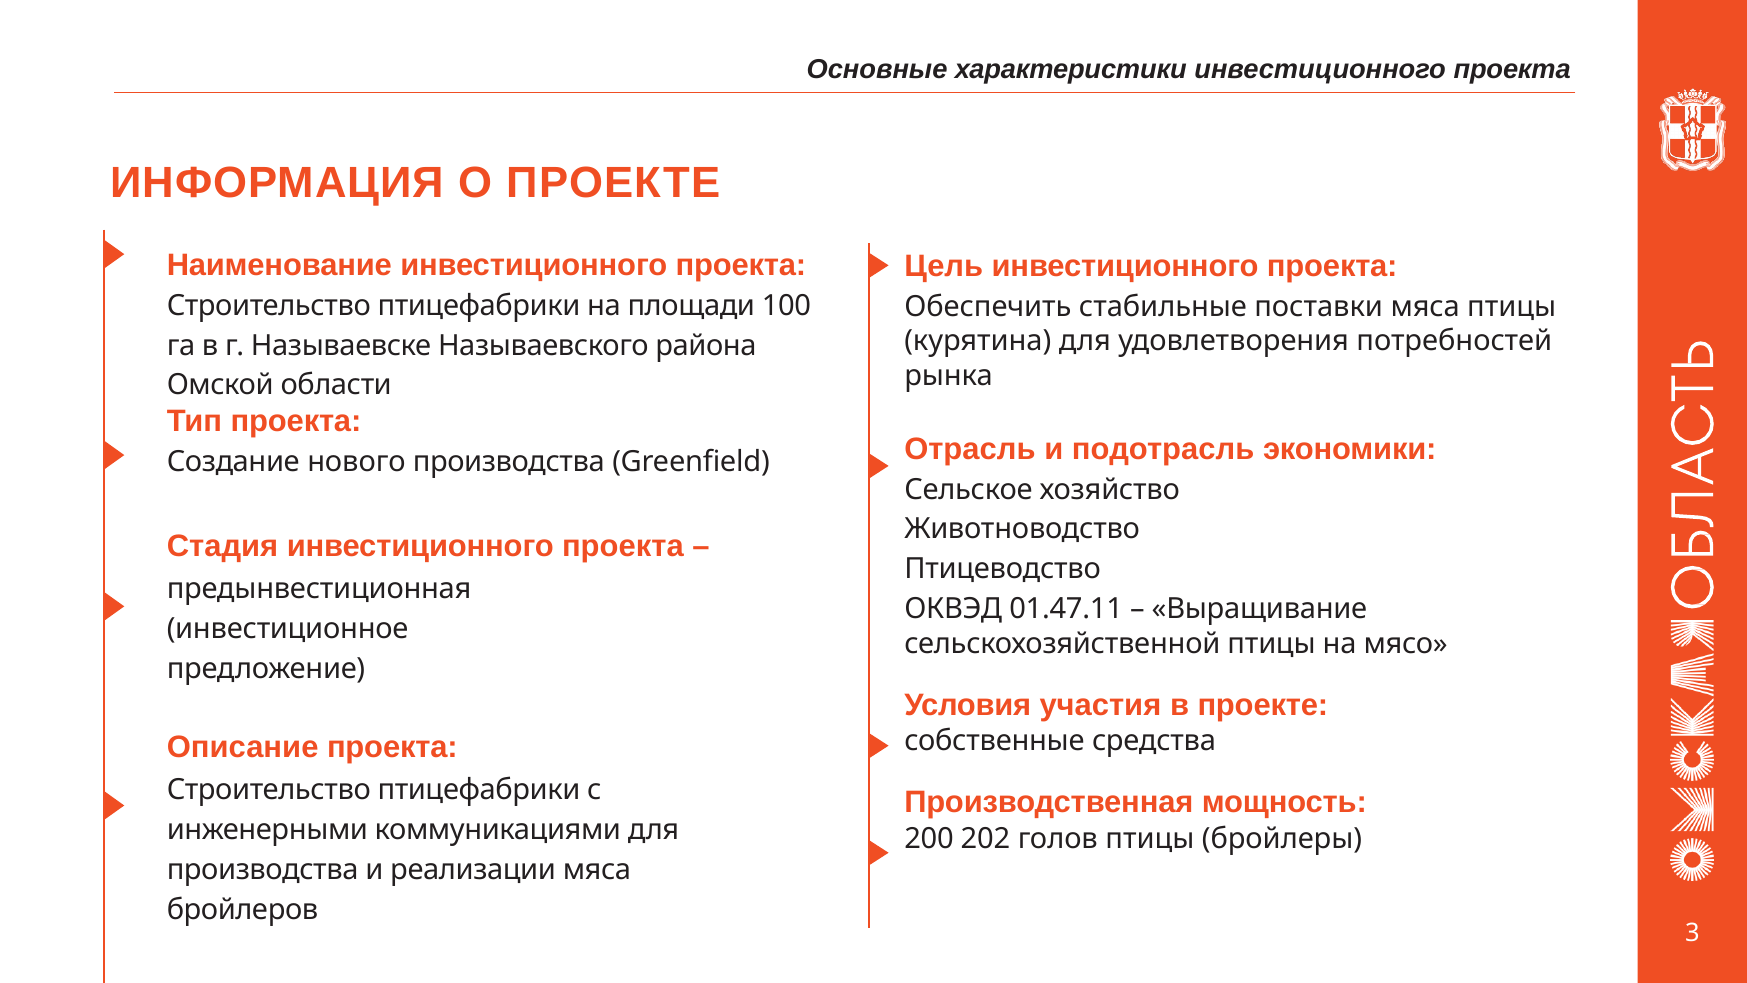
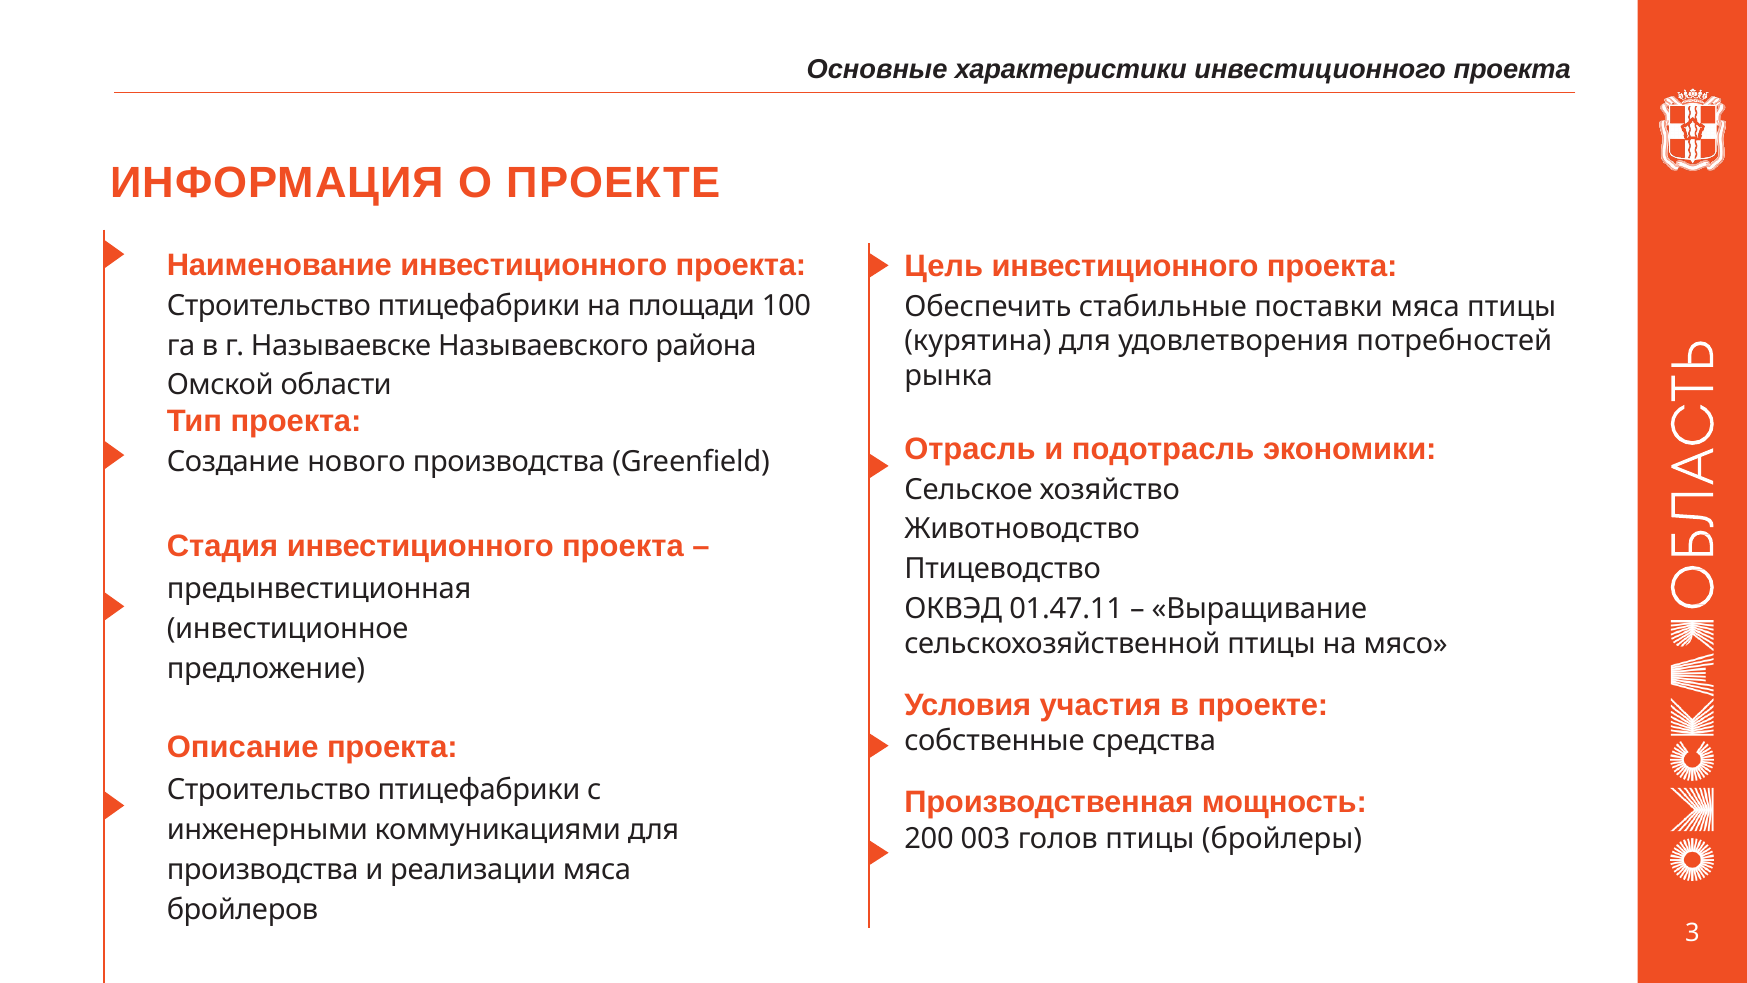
202: 202 -> 003 (985, 838)
